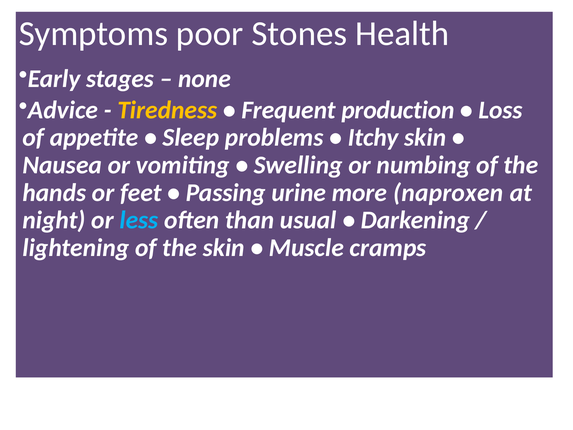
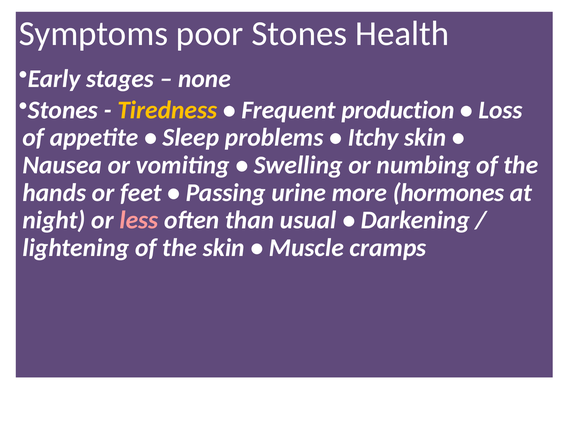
Advice: Advice -> Stones (63, 110)
naproxen: naproxen -> hormones (449, 192)
less colour: light blue -> pink (139, 220)
